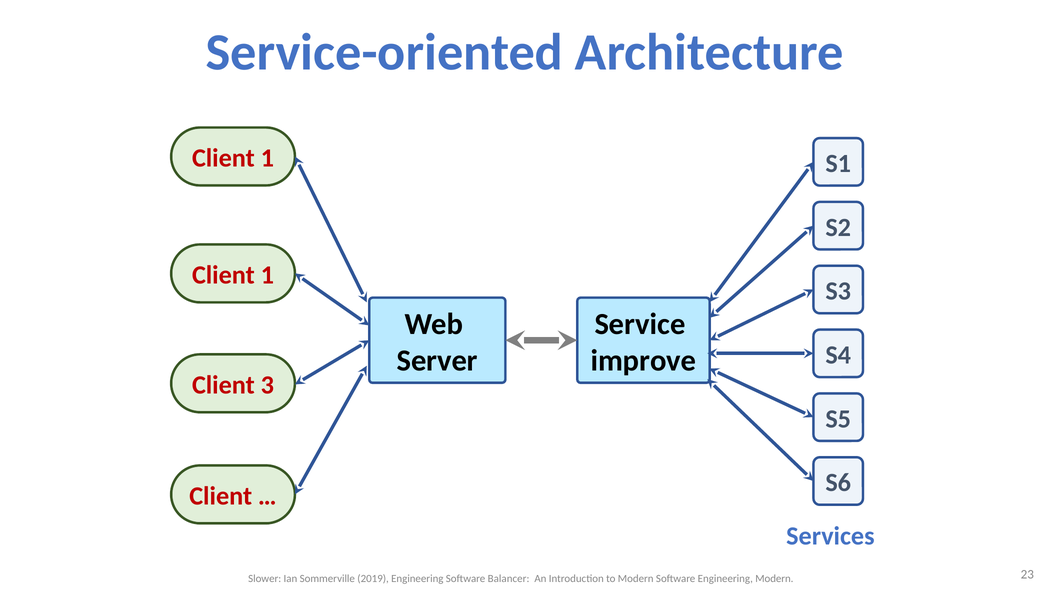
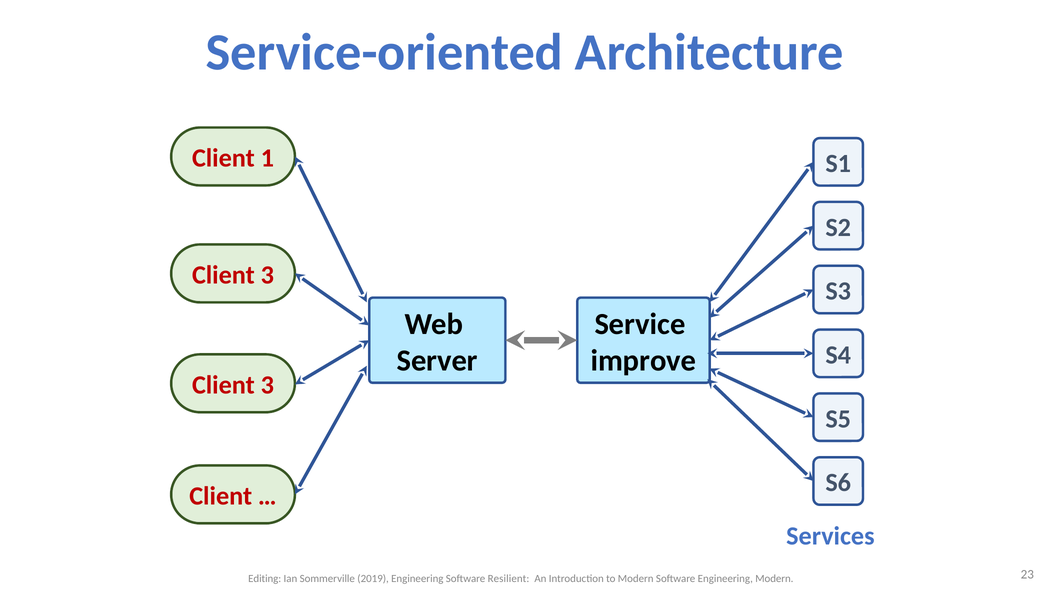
1: 1 -> 3 (267, 275)
Slower: Slower -> Editing (265, 579)
Balancer: Balancer -> Resilient (509, 579)
